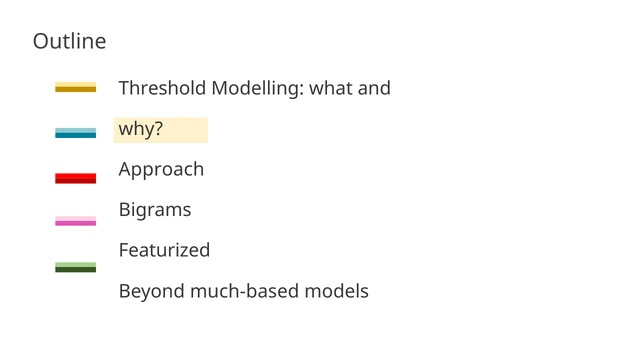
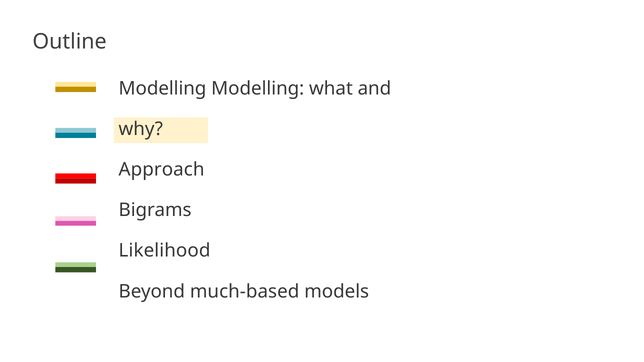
Threshold: Threshold -> Modelling (163, 89)
Featurized: Featurized -> Likelihood (165, 251)
